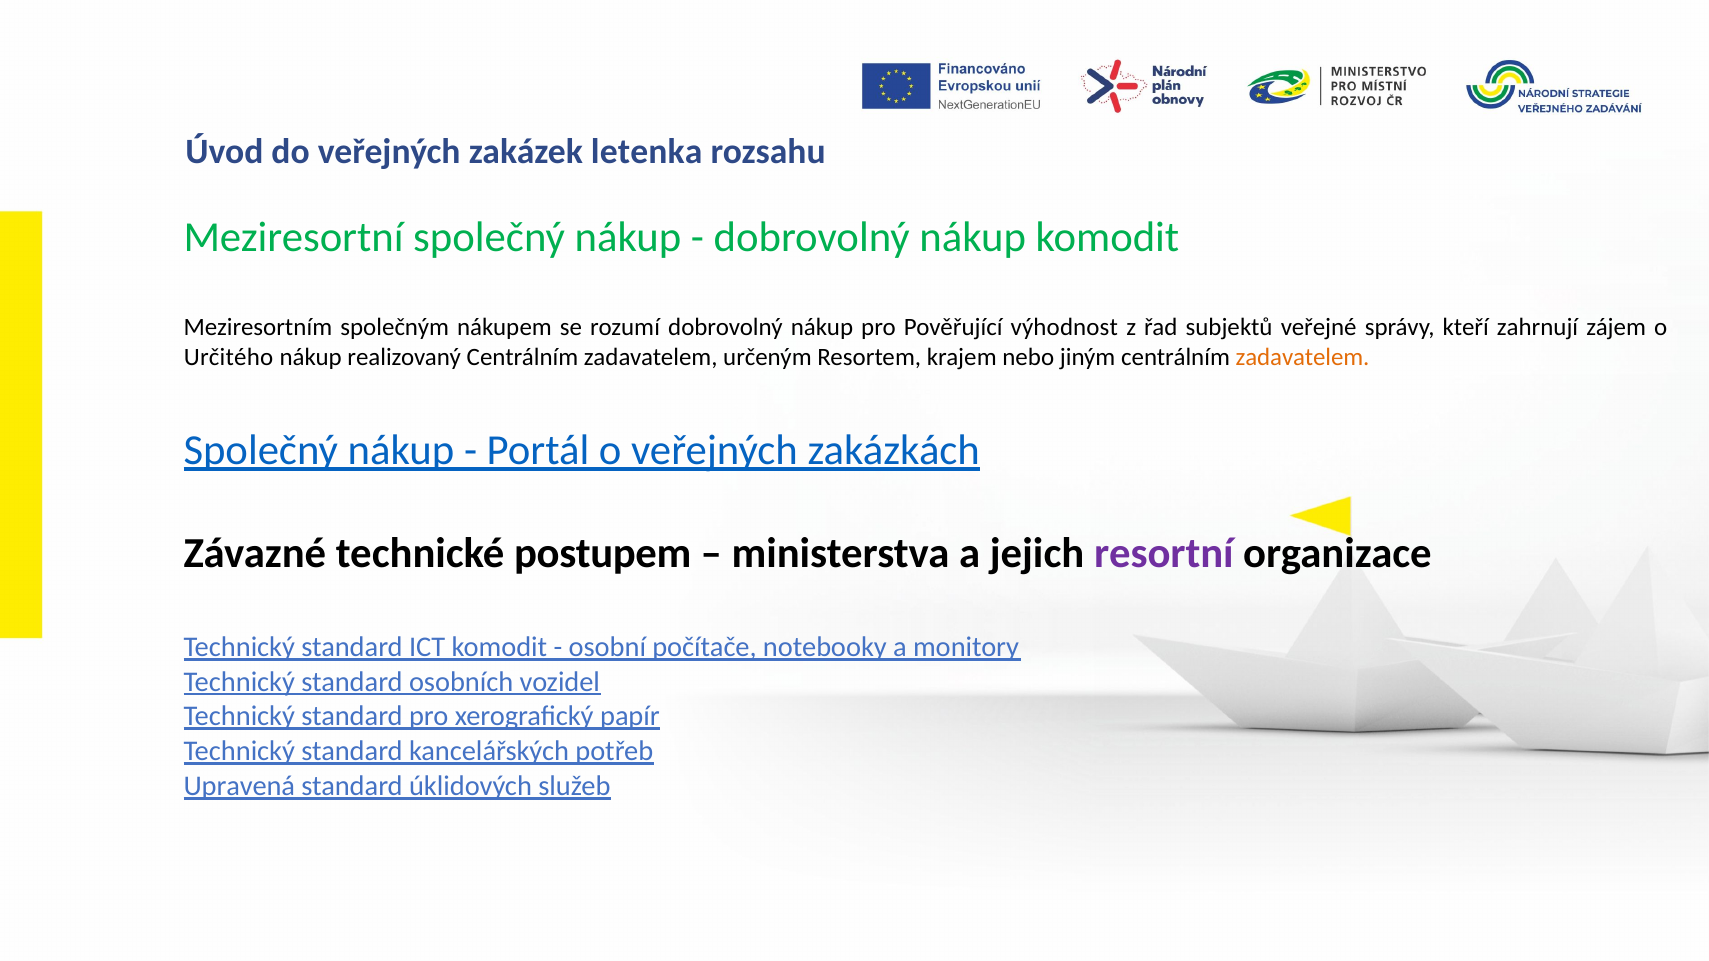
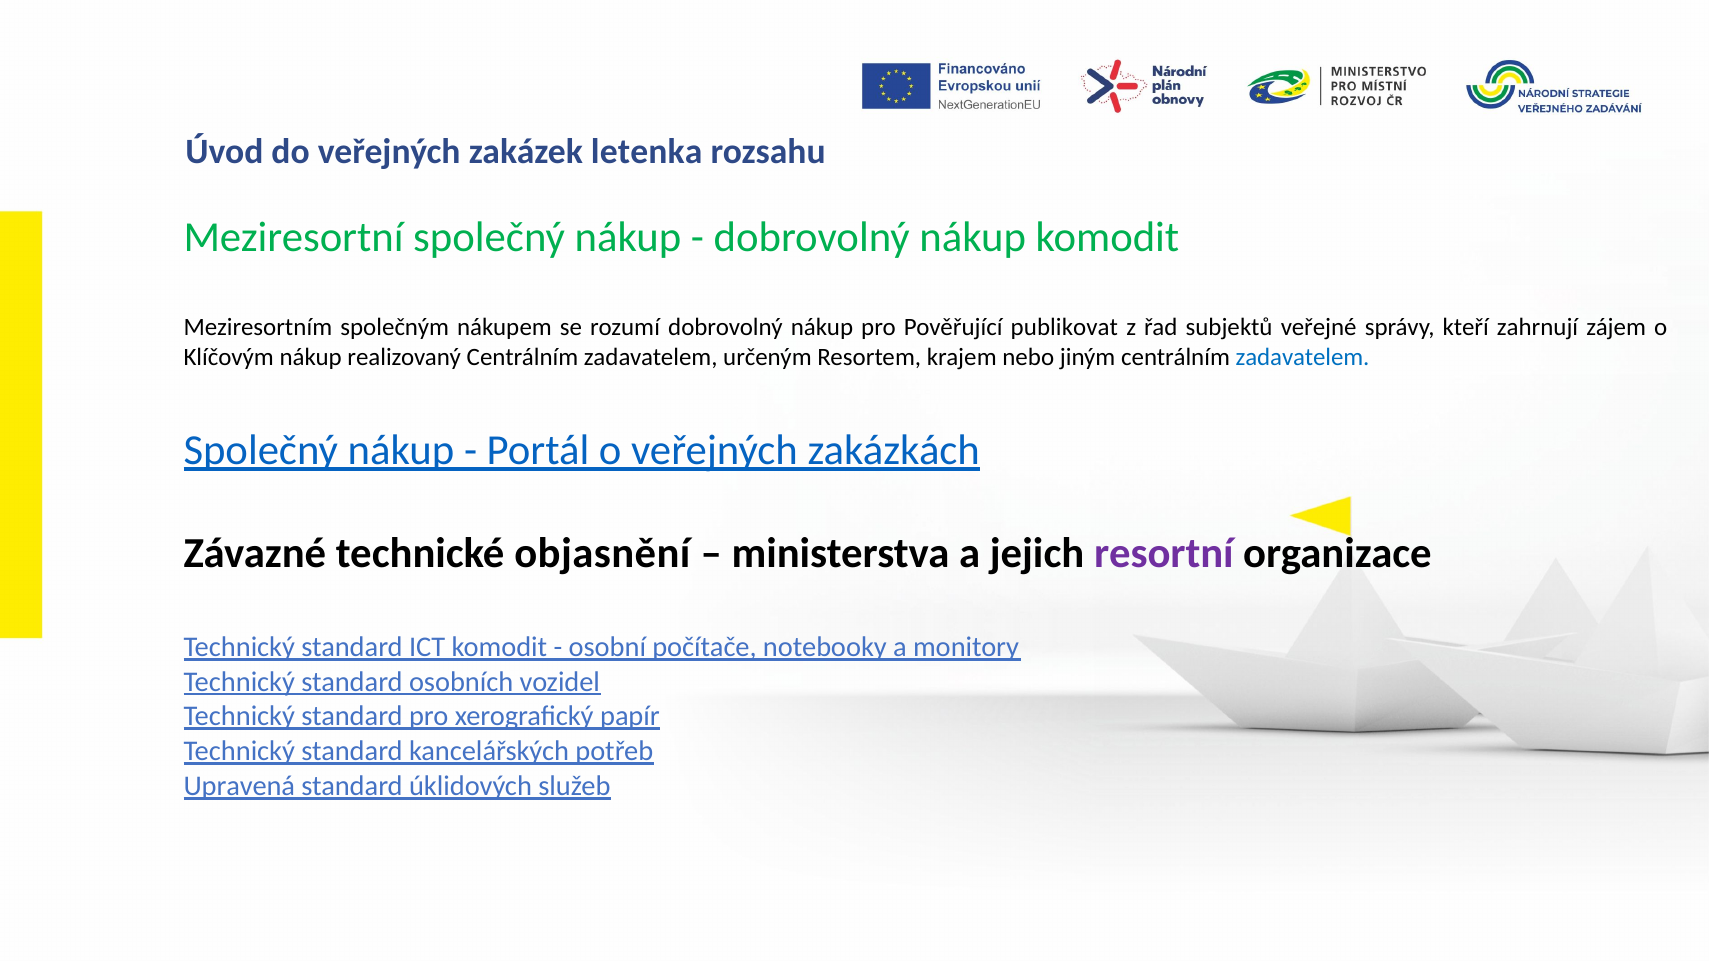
výhodnost: výhodnost -> publikovat (1064, 328)
Určitého: Určitého -> Klíčovým (229, 358)
zadavatelem colour: orange -> blue (1303, 358)
postupem: postupem -> objasnění (602, 554)
